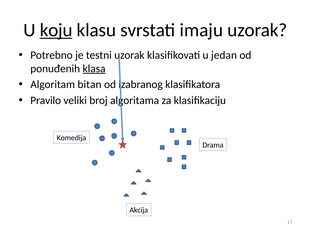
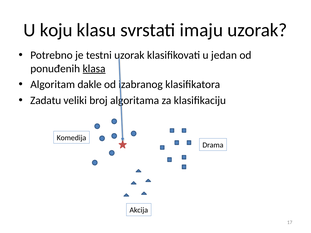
koju underline: present -> none (56, 30)
bitan: bitan -> dakle (90, 85)
Pravilo: Pravilo -> Zadatu (46, 100)
